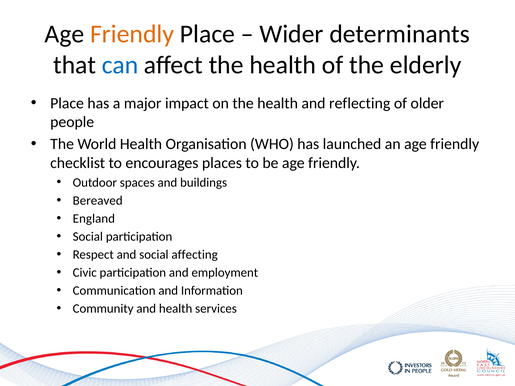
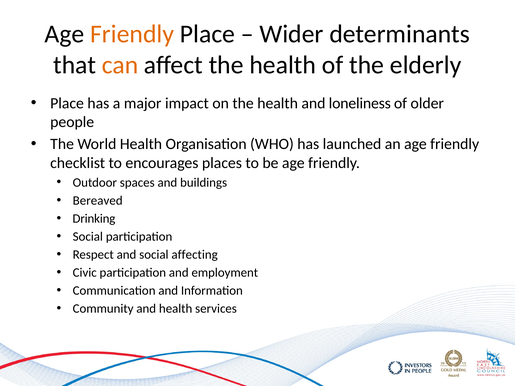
can colour: blue -> orange (120, 65)
reflecting: reflecting -> loneliness (360, 103)
England: England -> Drinking (94, 219)
